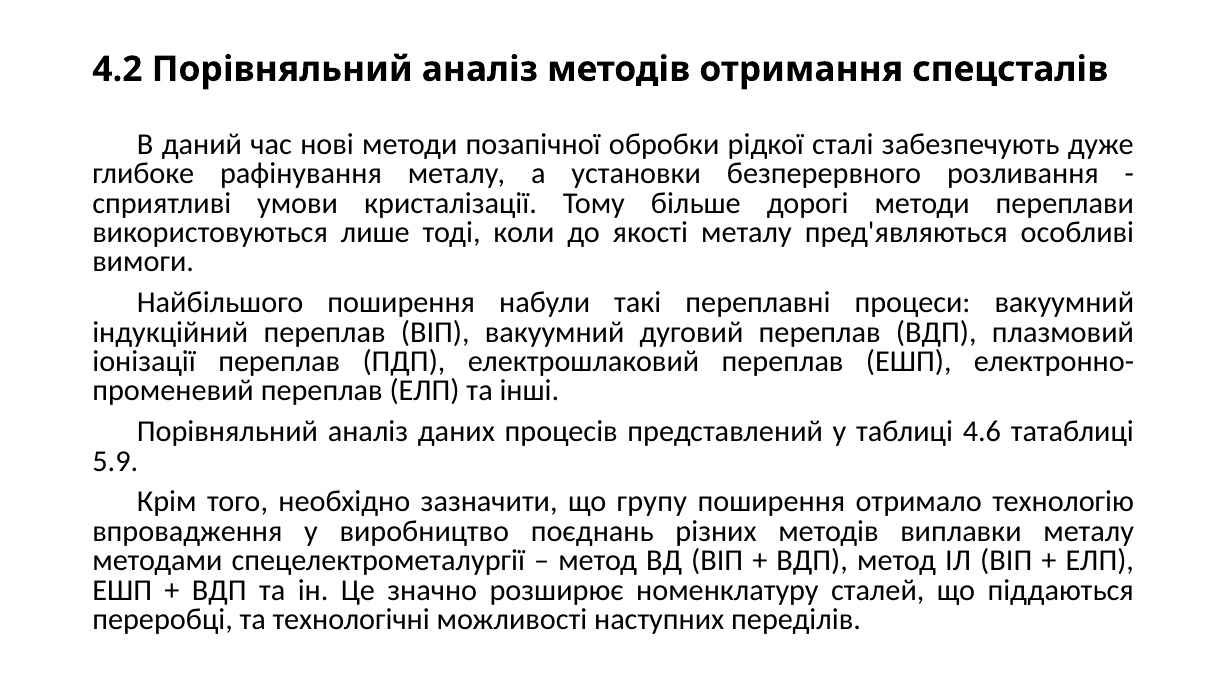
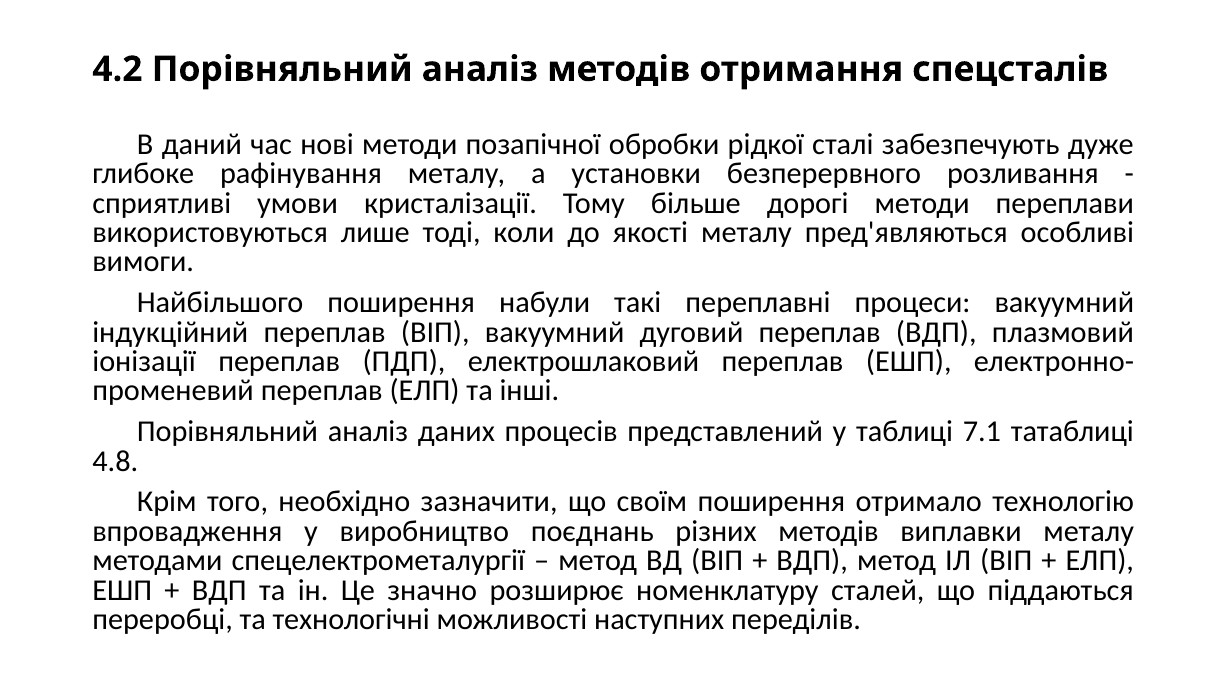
4.6: 4.6 -> 7.1 (982, 432)
5.9: 5.9 -> 4.8 (115, 461)
групу: групу -> своїм (652, 502)
